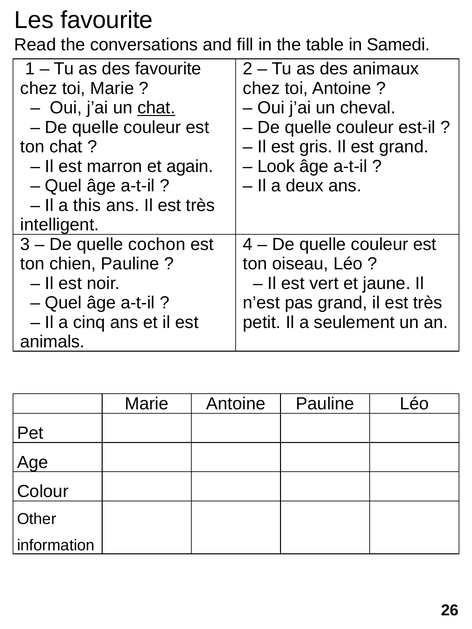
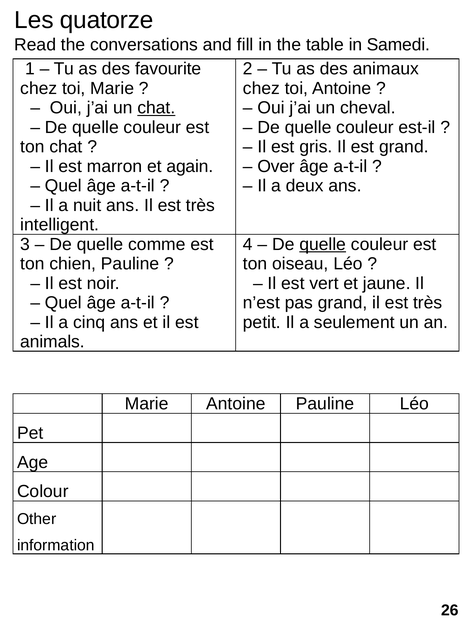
Les favourite: favourite -> quatorze (107, 20)
Look: Look -> Over (276, 166)
this: this -> nuit (87, 205)
cochon: cochon -> comme (157, 244)
quelle underline: none -> present (323, 244)
